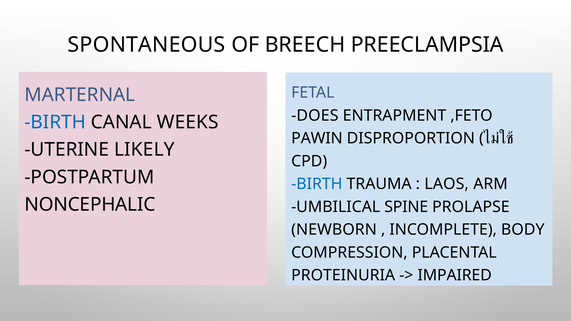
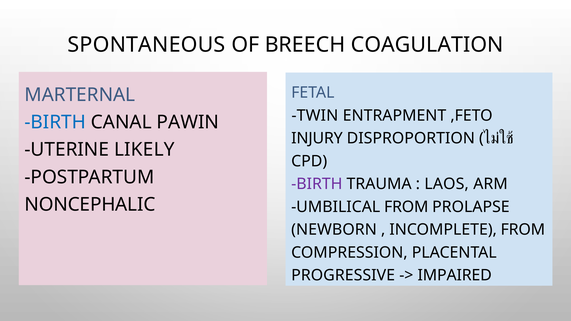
PREECLAMPSIA: PREECLAMPSIA -> COAGULATION (427, 45)
DOES: DOES -> TWIN (315, 116)
WEEKS: WEEKS -> PAWIN (188, 122)
PAWIN: PAWIN -> INJURY (317, 138)
BIRTH colour: blue -> purple (317, 184)
UMBILICAL SPINE: SPINE -> FROM (406, 207)
INCOMPLETE BODY: BODY -> FROM (523, 230)
PROTEINURIA: PROTEINURIA -> PROGRESSIVE (343, 275)
